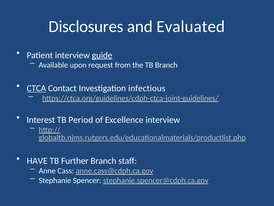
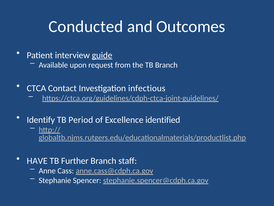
Disclosures: Disclosures -> Conducted (86, 27)
Evaluated: Evaluated -> Outcomes (191, 27)
CTCA underline: present -> none (36, 88)
Interest: Interest -> Identify (41, 120)
Excellence interview: interview -> identified (163, 120)
